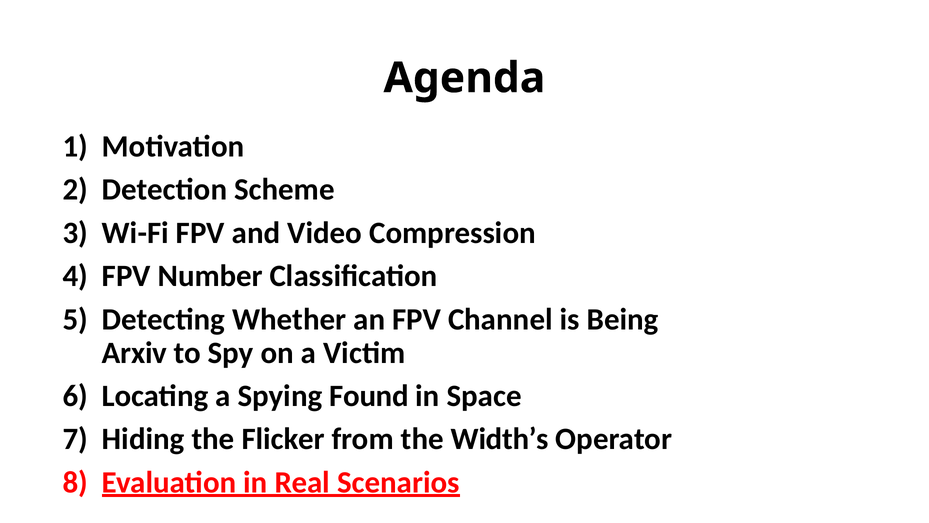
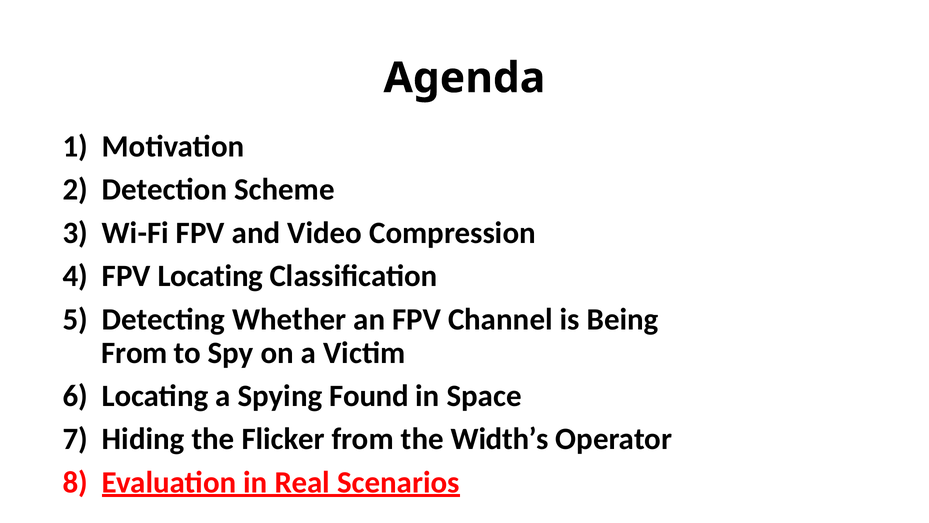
FPV Number: Number -> Locating (210, 276)
Arxiv: Arxiv -> From (134, 352)
